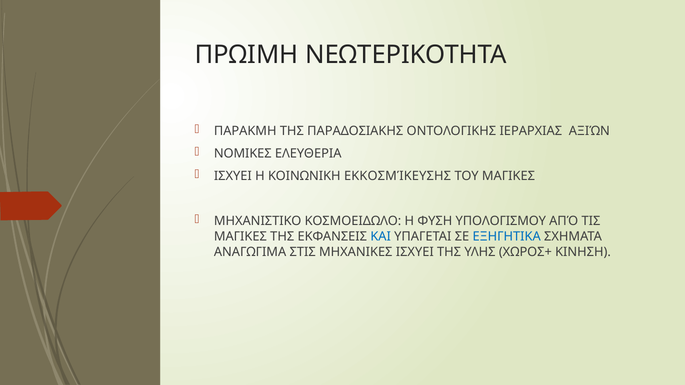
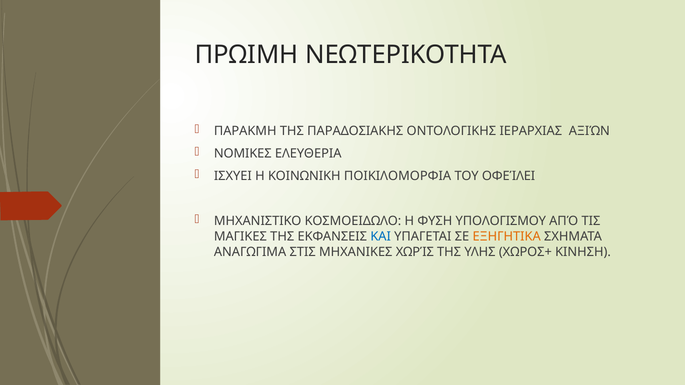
ΕΚΚΟΣΜΊΚΕΥΣΗΣ: ΕΚΚΟΣΜΊΚΕΥΣΗΣ -> ΠΟΙΚΙΛΟΜΟΡΦΙΑ (398, 176)
ΤΟΥ ΜΑΓΙΚΕΣ: ΜΑΓΙΚΕΣ -> ΟΦΕΊΛΕΙ (509, 176)
ΕΞΗΓΗΤΙΚΑ colour: blue -> orange (507, 237)
ΜΗΧΑΝΙΚΕΣ ΙΣΧΥΕΙ: ΙΣΧΥΕΙ -> ΧΩΡΊΣ (415, 252)
